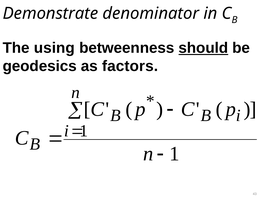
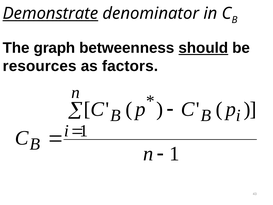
Demonstrate underline: none -> present (50, 13)
using: using -> graph (54, 48)
geodesics: geodesics -> resources (40, 66)
